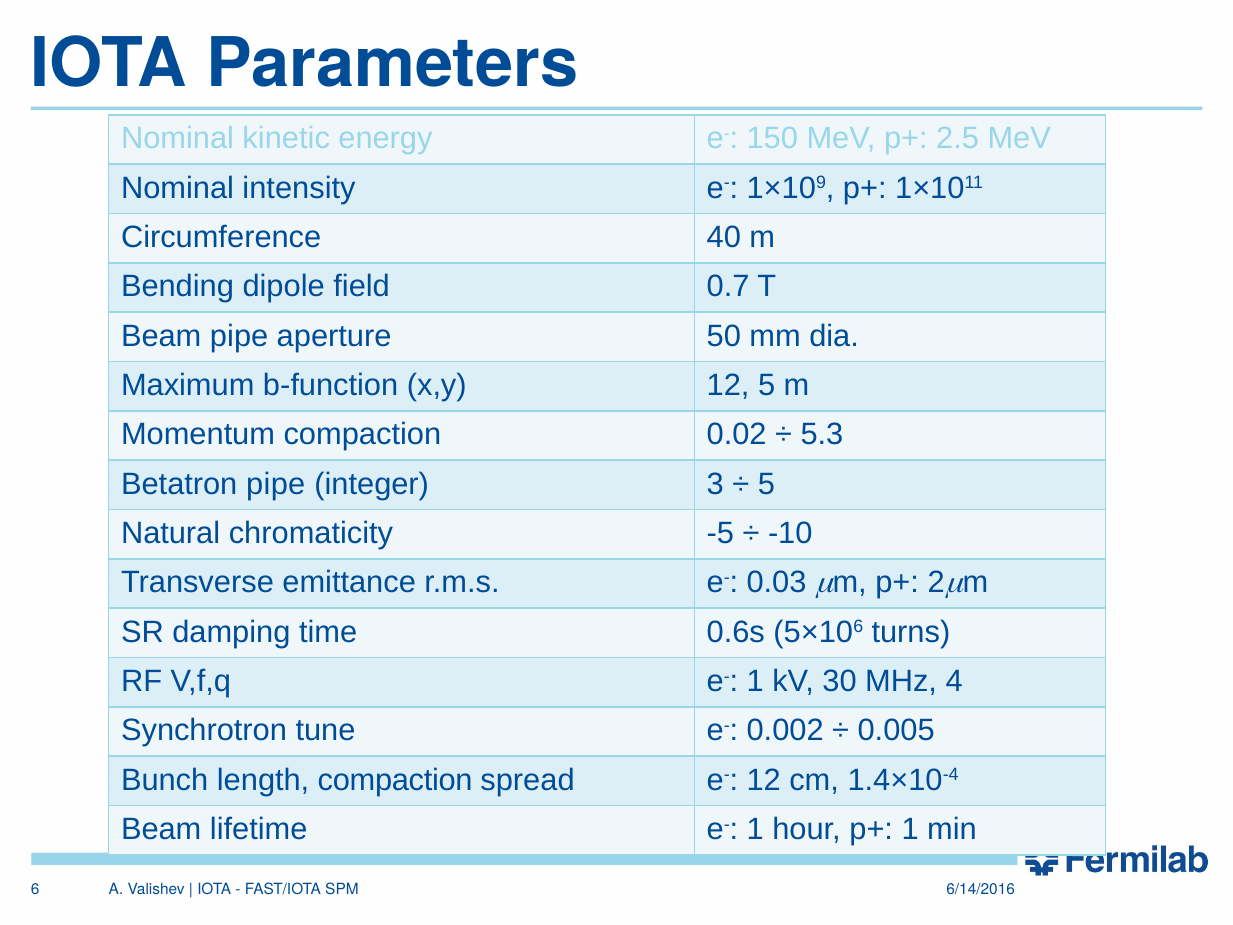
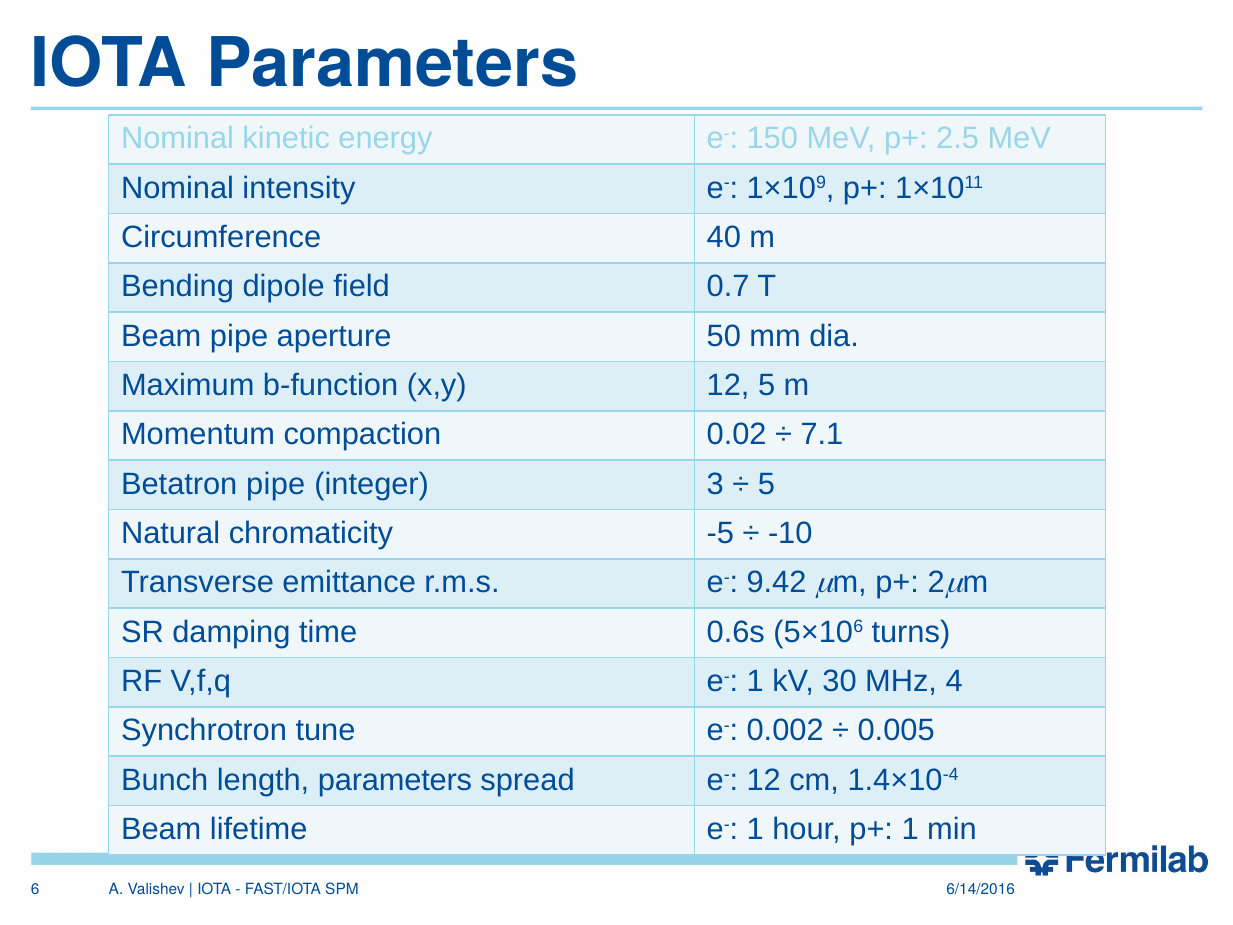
5.3: 5.3 -> 7.1 (822, 435)
0.03: 0.03 -> 9.42 (777, 583)
length compaction: compaction -> parameters (395, 780)
